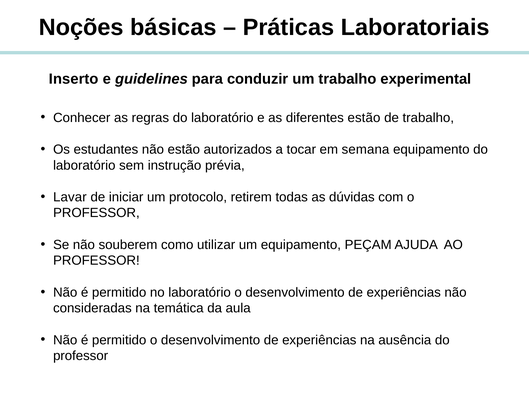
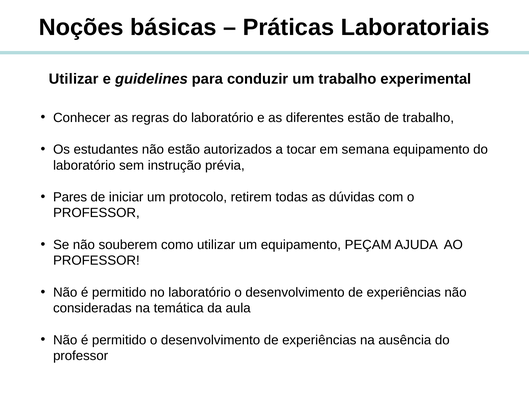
Inserto: Inserto -> Utilizar (74, 79)
Lavar: Lavar -> Pares (70, 197)
